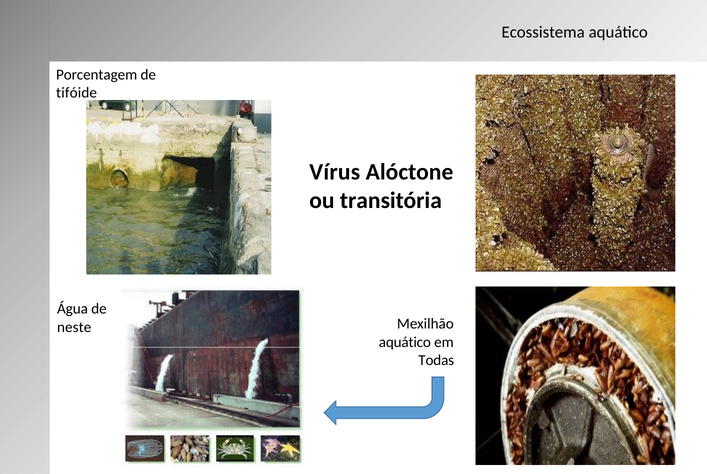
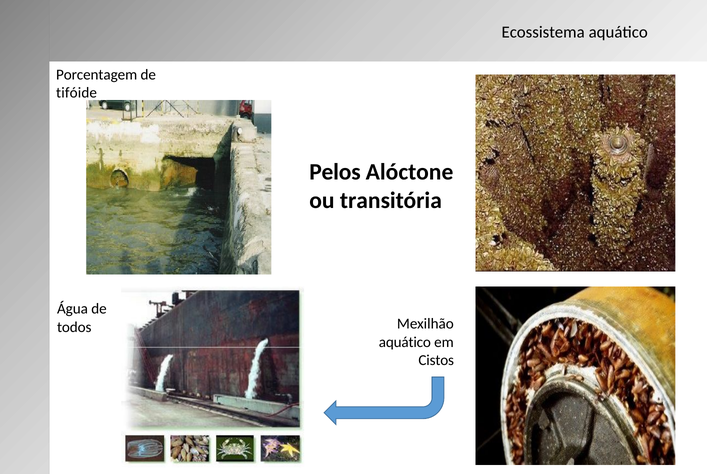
Vírus: Vírus -> Pelos (335, 172)
neste: neste -> todos (74, 327)
Todas: Todas -> Cistos (436, 360)
